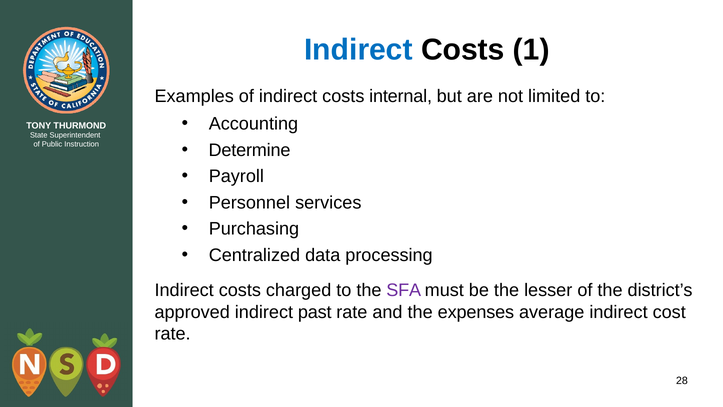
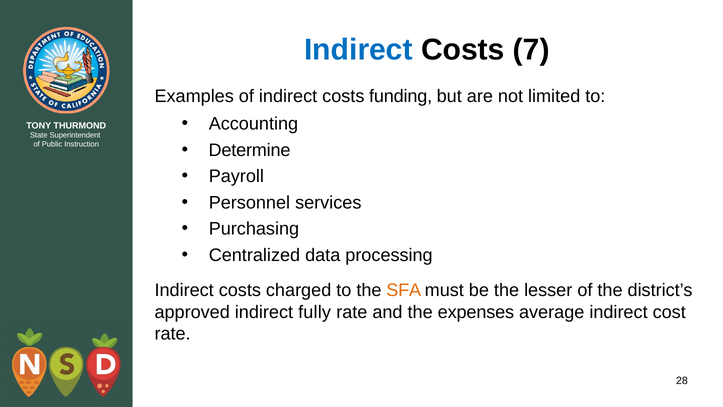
1: 1 -> 7 (531, 50)
internal: internal -> funding (401, 96)
SFA colour: purple -> orange (404, 290)
past: past -> fully (315, 312)
